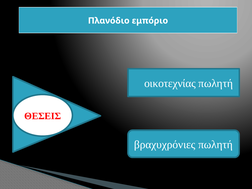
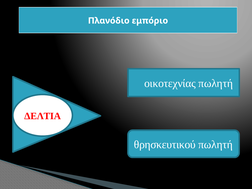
ΘΕΣΕΙΣ: ΘΕΣΕΙΣ -> ΔΕΛΤΙΑ (43, 116)
βραχυχρόνιες: βραχυχρόνιες -> θρησκευτικού (165, 145)
